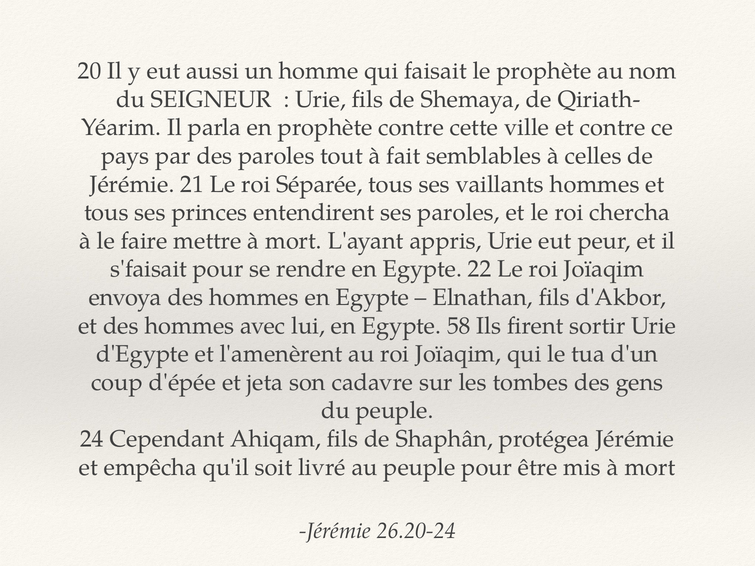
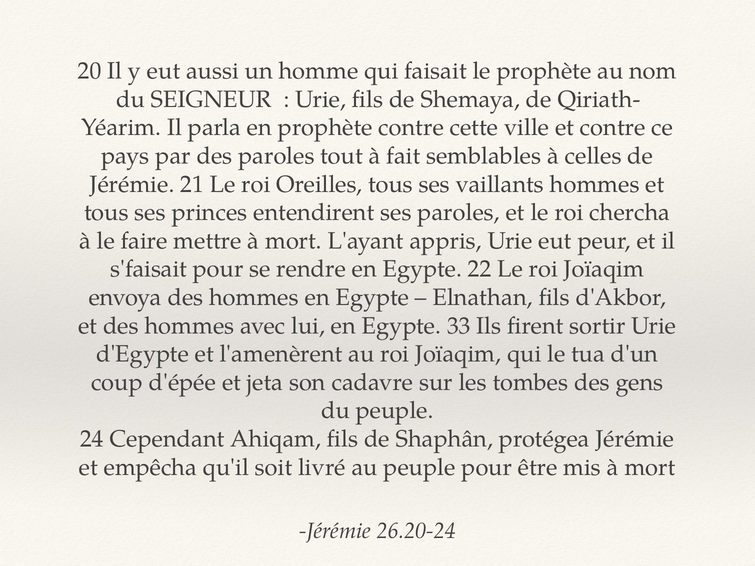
Séparée: Séparée -> Oreilles (319, 184)
58: 58 -> 33 (459, 326)
